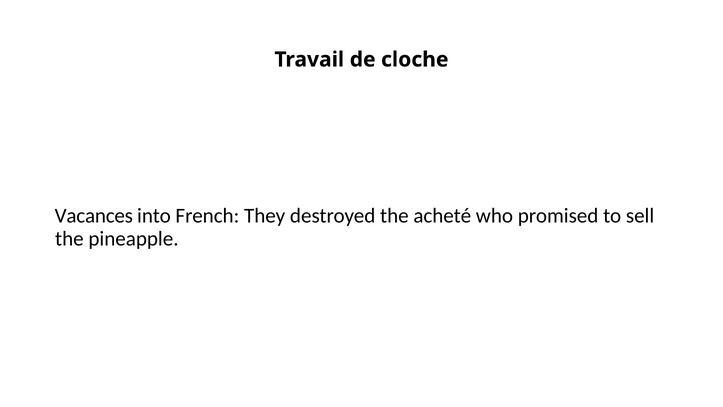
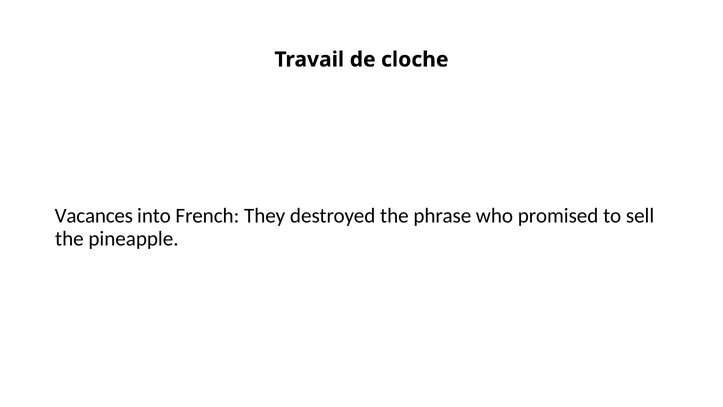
acheté: acheté -> phrase (442, 216)
